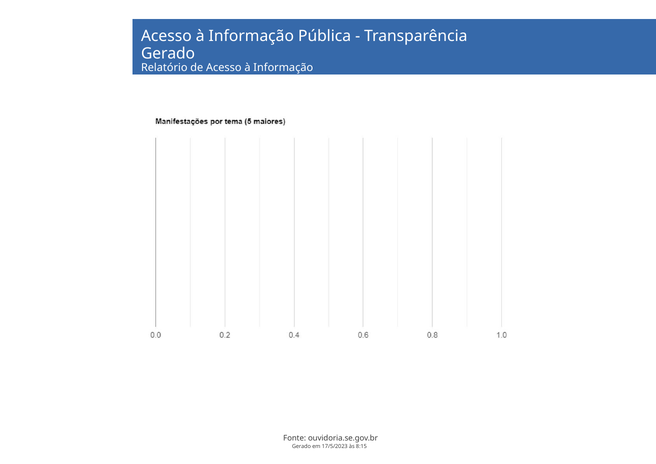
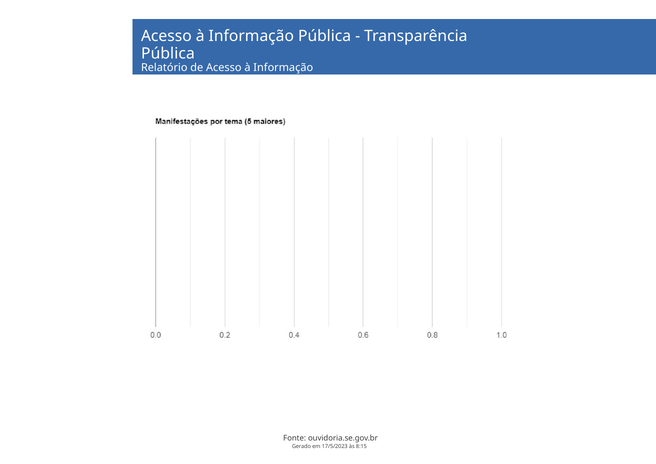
Gerado: Gerado -> Pública (168, 54)
